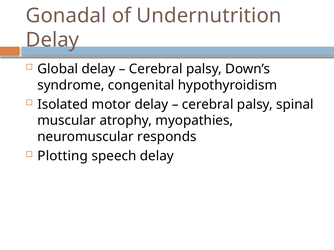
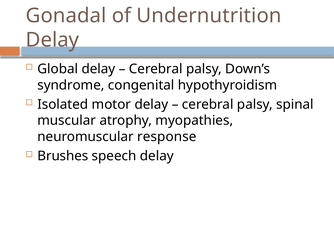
responds: responds -> response (167, 137)
Plotting: Plotting -> Brushes (63, 156)
